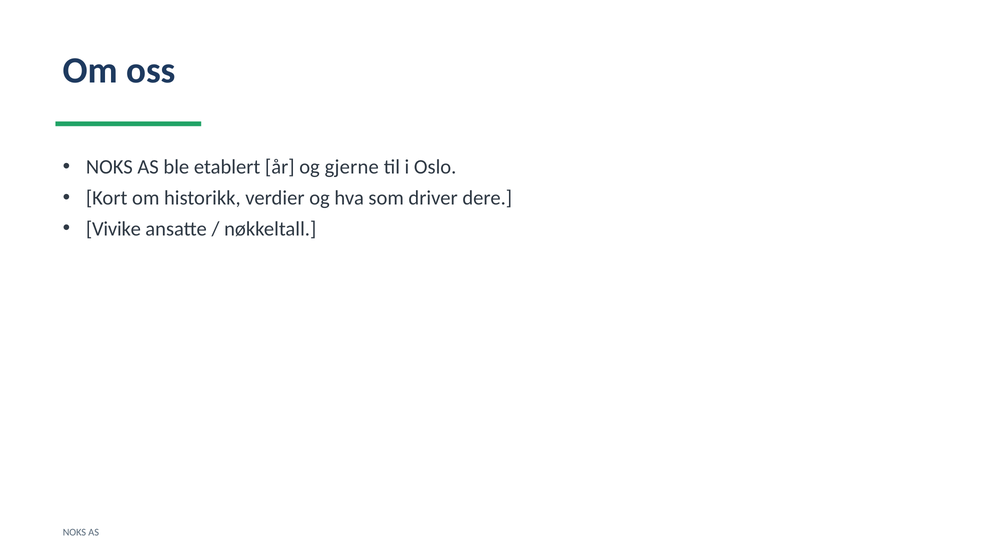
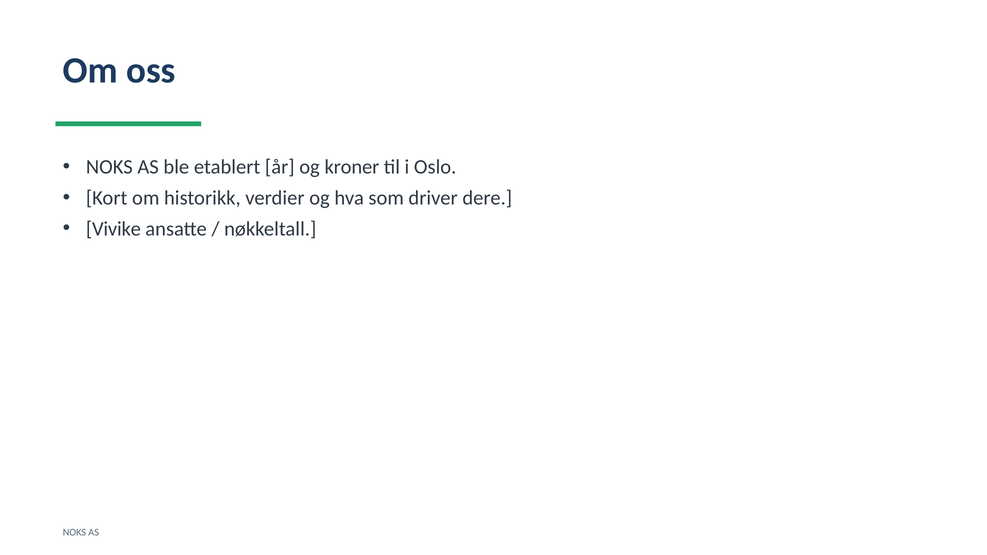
gjerne: gjerne -> kroner (352, 167)
